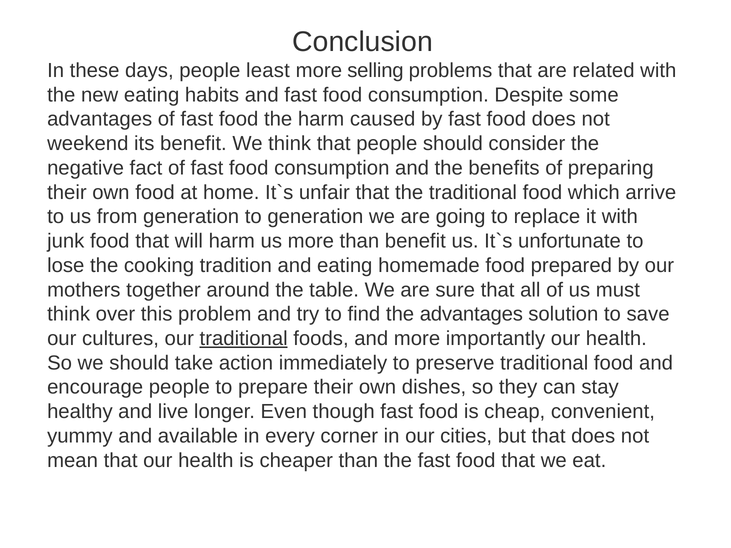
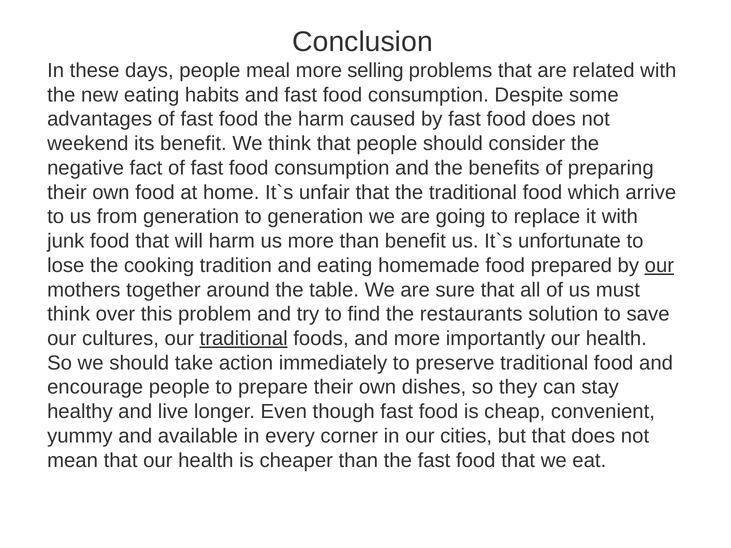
least: least -> meal (268, 71)
our underline: none -> present (659, 266)
the advantages: advantages -> restaurants (471, 314)
